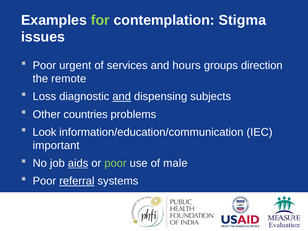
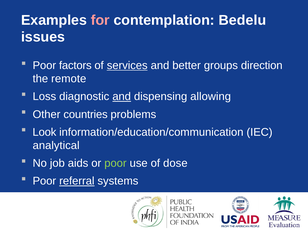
for colour: light green -> pink (100, 20)
Stigma: Stigma -> Bedelu (242, 20)
urgent: urgent -> factors (75, 65)
services underline: none -> present (127, 65)
hours: hours -> better (187, 65)
subjects: subjects -> allowing (211, 97)
important: important -> analytical (56, 145)
aids underline: present -> none (78, 163)
male: male -> dose (175, 163)
